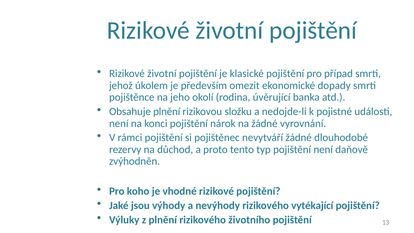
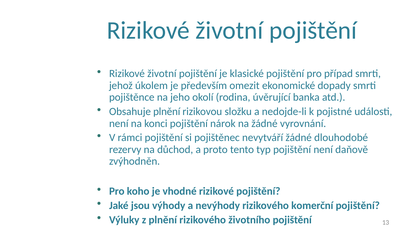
vytékající: vytékající -> komerční (312, 205)
